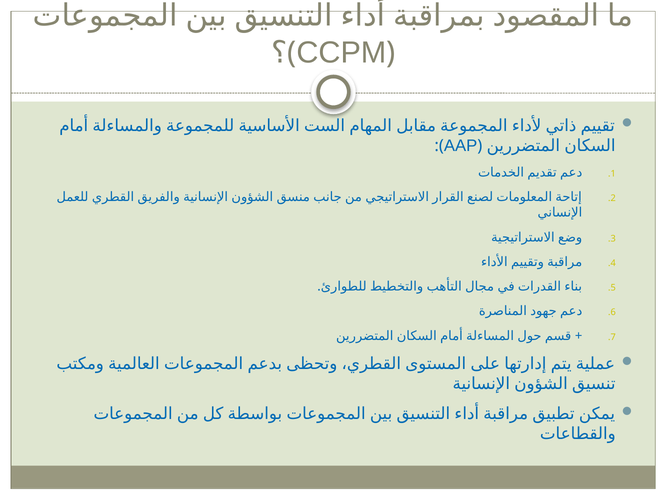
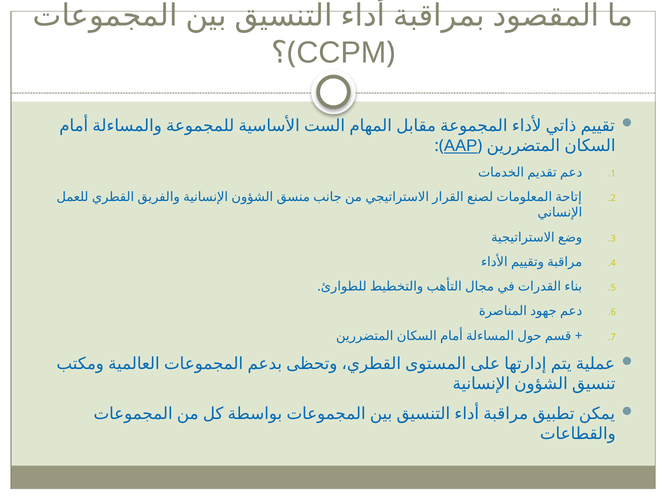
AAP underline: none -> present (461, 146)
